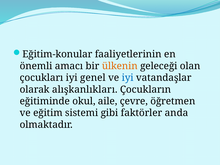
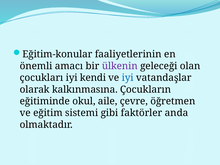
ülkenin colour: orange -> purple (120, 66)
genel: genel -> kendi (93, 78)
alışkanlıkları: alışkanlıkları -> kalkınmasına (85, 89)
